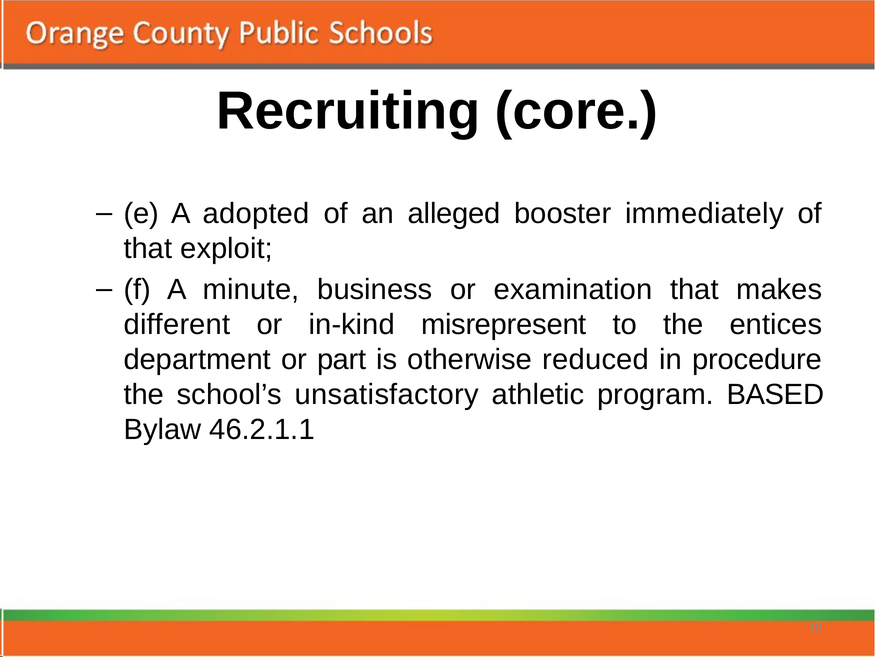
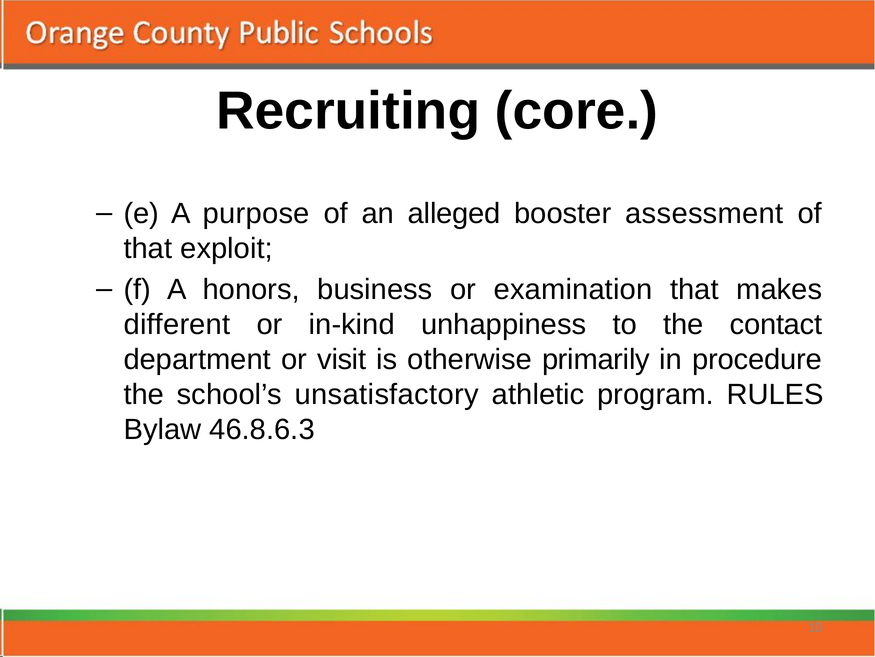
adopted: adopted -> purpose (256, 214)
immediately: immediately -> assessment (704, 214)
minute: minute -> honors (251, 289)
misrepresent: misrepresent -> unhappiness (504, 324)
entices: entices -> contact (776, 324)
part: part -> visit (342, 359)
reduced: reduced -> primarily (596, 359)
BASED: BASED -> RULES (775, 394)
46.2.1.1: 46.2.1.1 -> 46.8.6.3 (262, 429)
